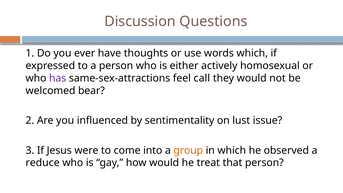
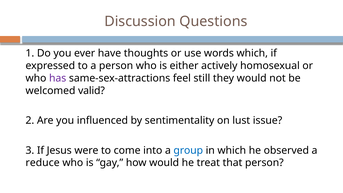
call: call -> still (202, 78)
bear: bear -> valid (91, 91)
group colour: orange -> blue (188, 150)
